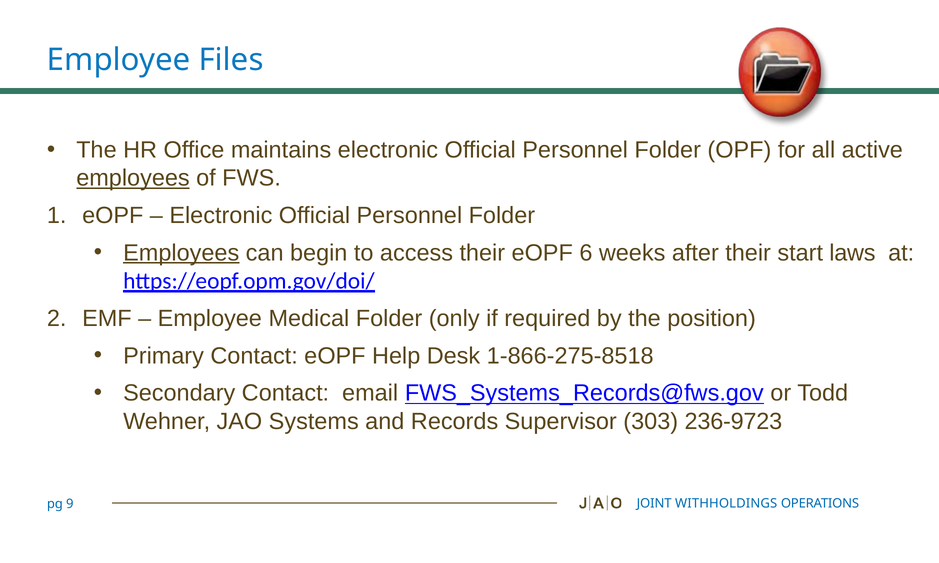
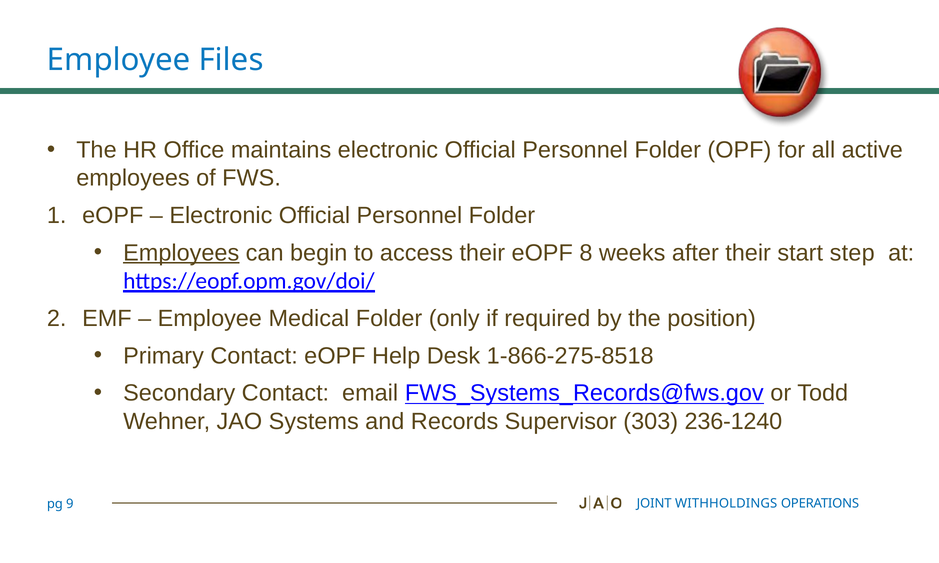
employees underline: present -> none (133, 178)
6: 6 -> 8 (586, 253)
laws: laws -> step (852, 253)
236-9723: 236-9723 -> 236-1240 (733, 422)
